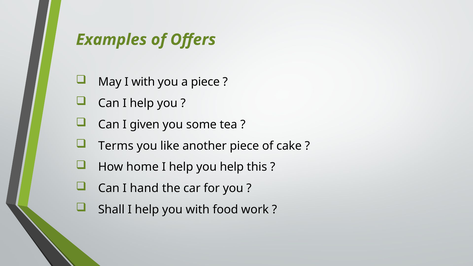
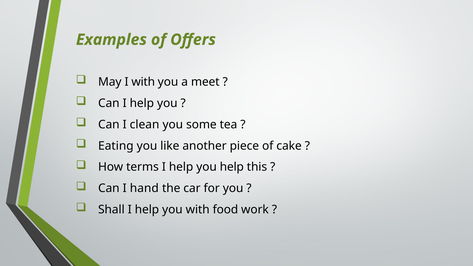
a piece: piece -> meet (205, 82)
given: given -> clean (145, 125)
Terms: Terms -> Eating (116, 146)
home: home -> terms (142, 167)
